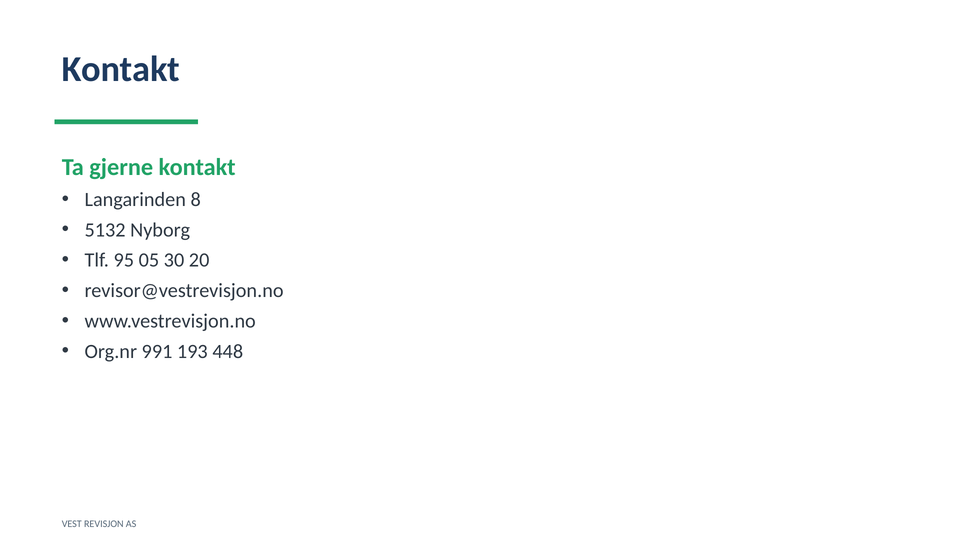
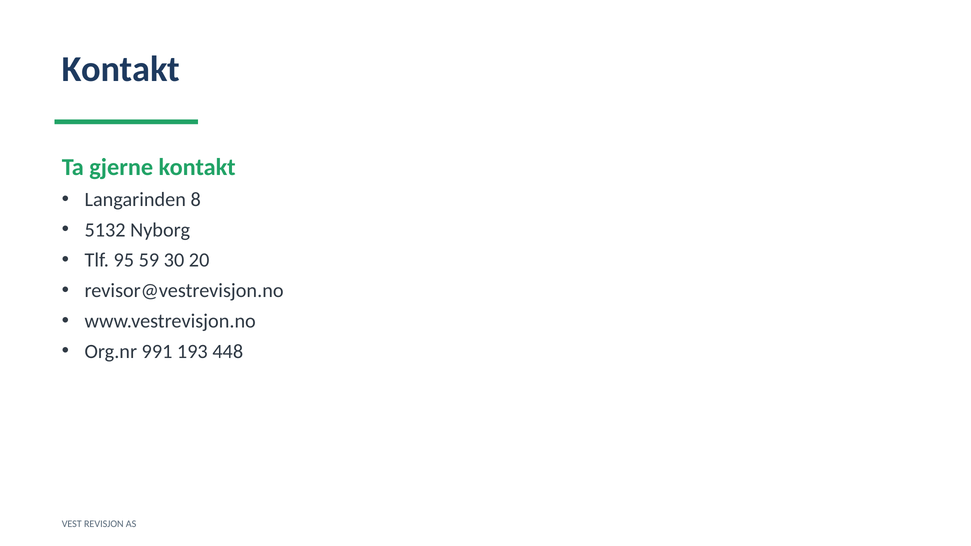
05: 05 -> 59 (149, 260)
